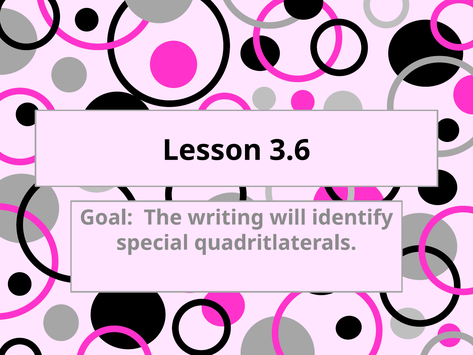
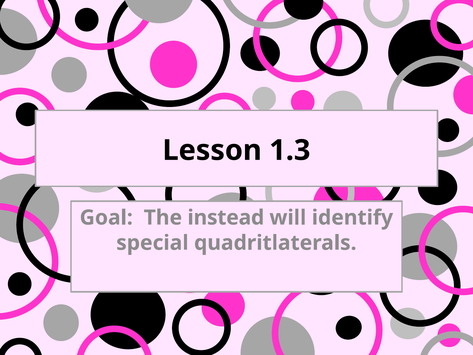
3.6: 3.6 -> 1.3 (290, 150)
writing: writing -> instead (226, 217)
